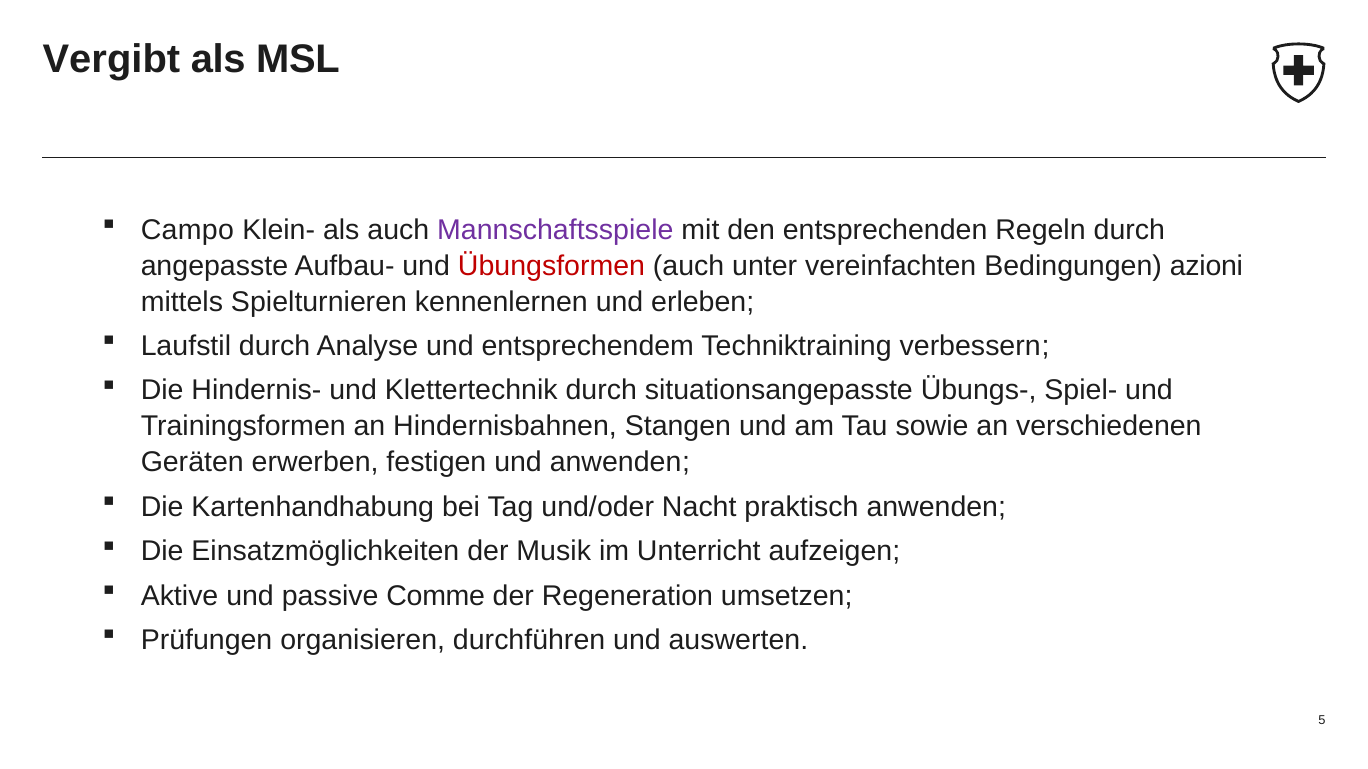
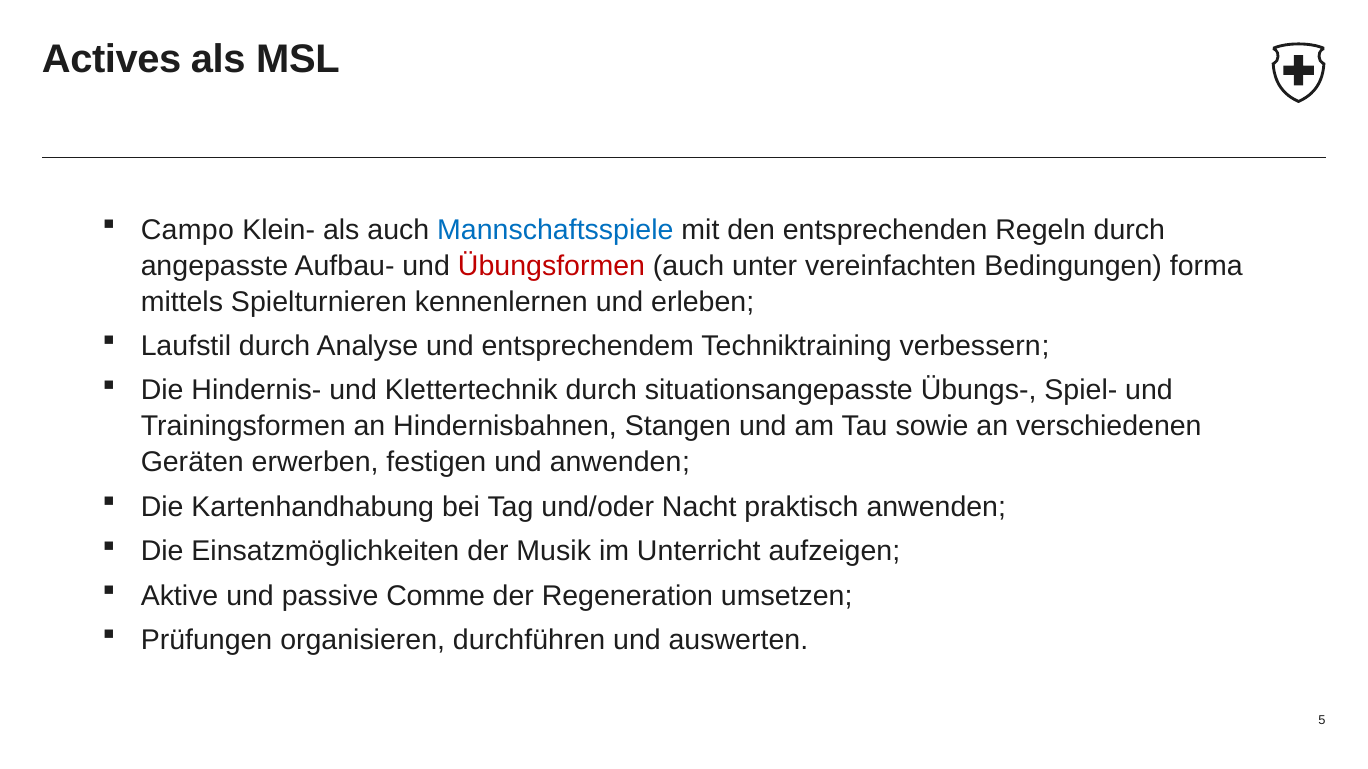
Vergibt: Vergibt -> Actives (112, 59)
Mannschaftsspiele colour: purple -> blue (555, 230)
azioni: azioni -> forma (1206, 266)
